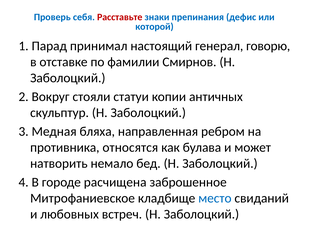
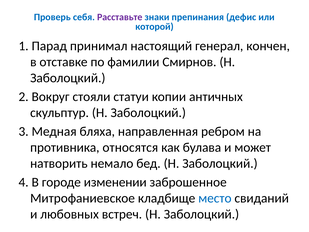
Расставьте colour: red -> purple (120, 17)
говорю: говорю -> кончен (268, 46)
расчищена: расчищена -> изменении (115, 182)
